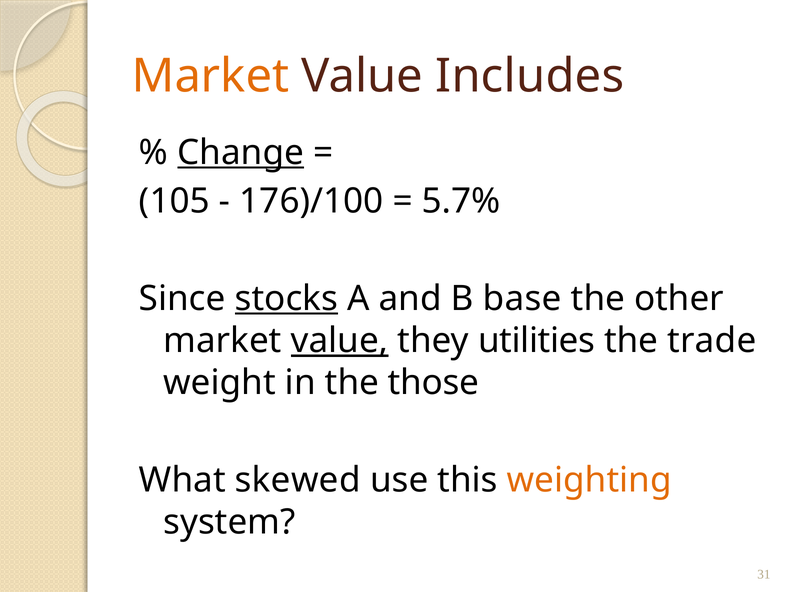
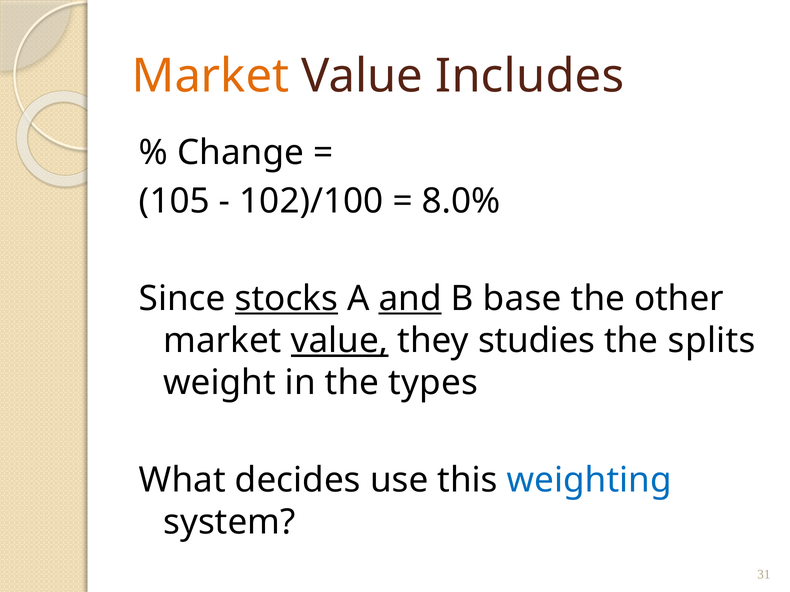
Change underline: present -> none (241, 153)
176)/100: 176)/100 -> 102)/100 (311, 201)
5.7%: 5.7% -> 8.0% (461, 201)
and underline: none -> present (410, 299)
utilities: utilities -> studies (537, 341)
trade: trade -> splits (712, 341)
those: those -> types (433, 383)
skewed: skewed -> decides (298, 481)
weighting colour: orange -> blue (589, 481)
